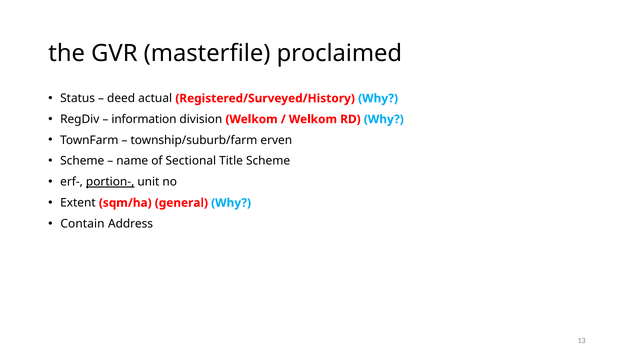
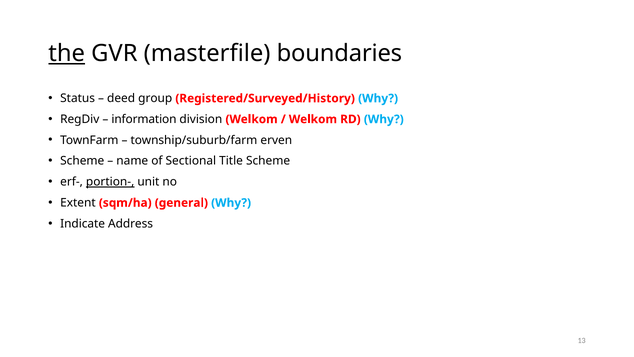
the underline: none -> present (67, 53)
proclaimed: proclaimed -> boundaries (339, 53)
actual: actual -> group (155, 98)
Contain: Contain -> Indicate (83, 223)
